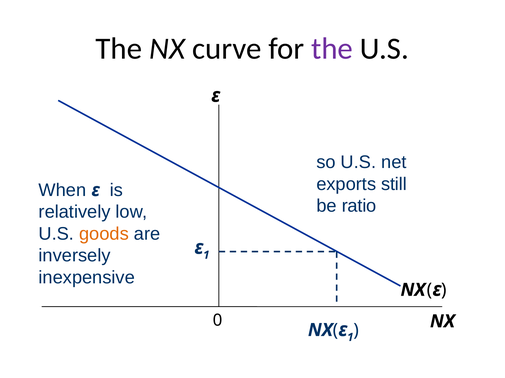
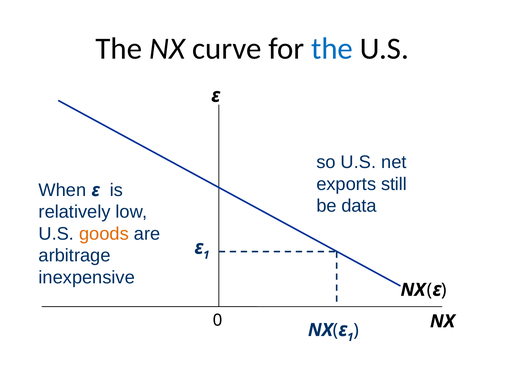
the colour: purple -> blue (332, 49)
ratio: ratio -> data (359, 206)
inversely: inversely -> arbitrage (75, 256)
